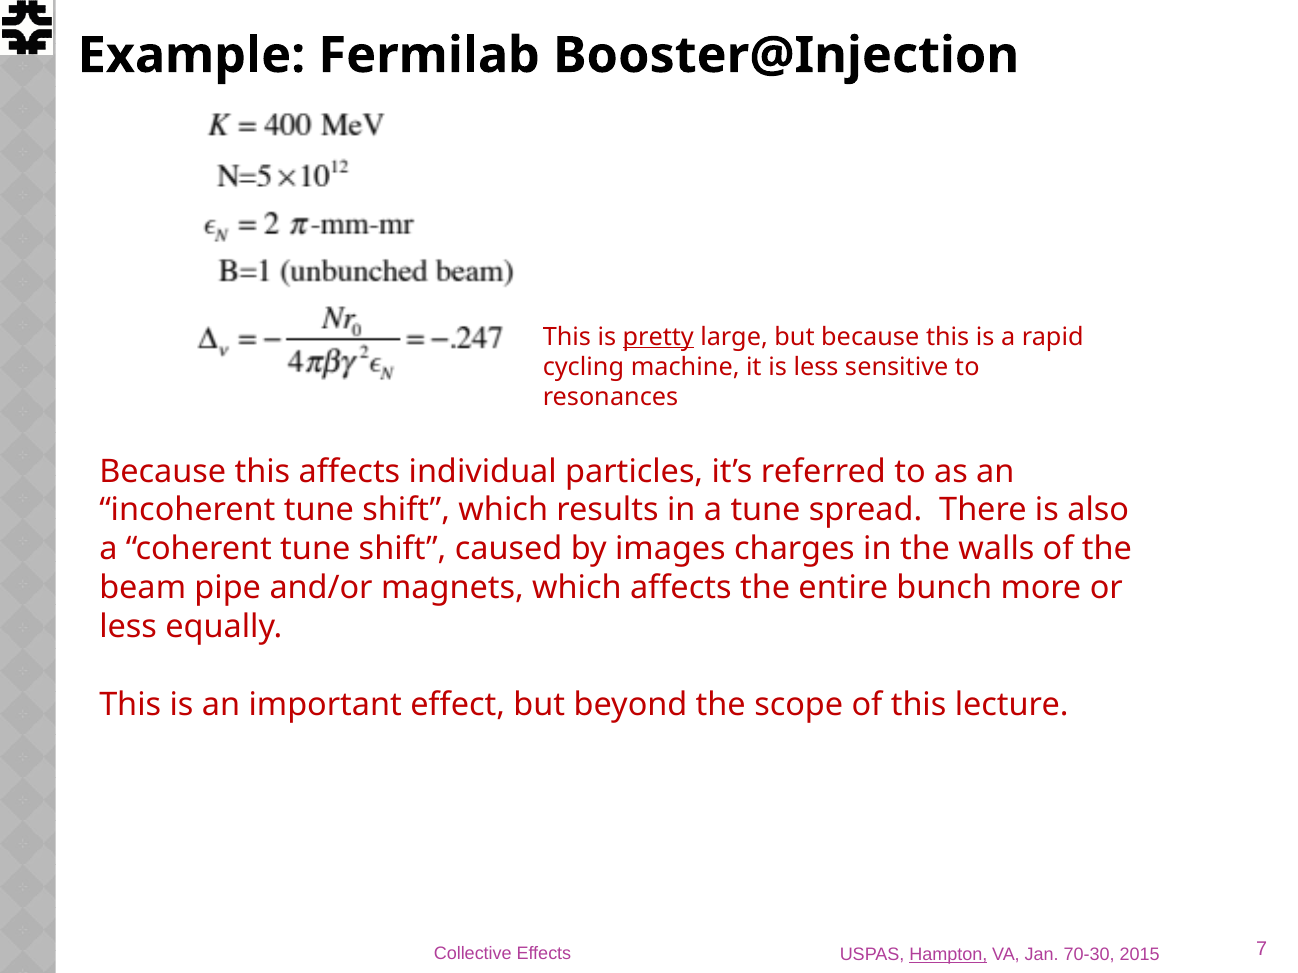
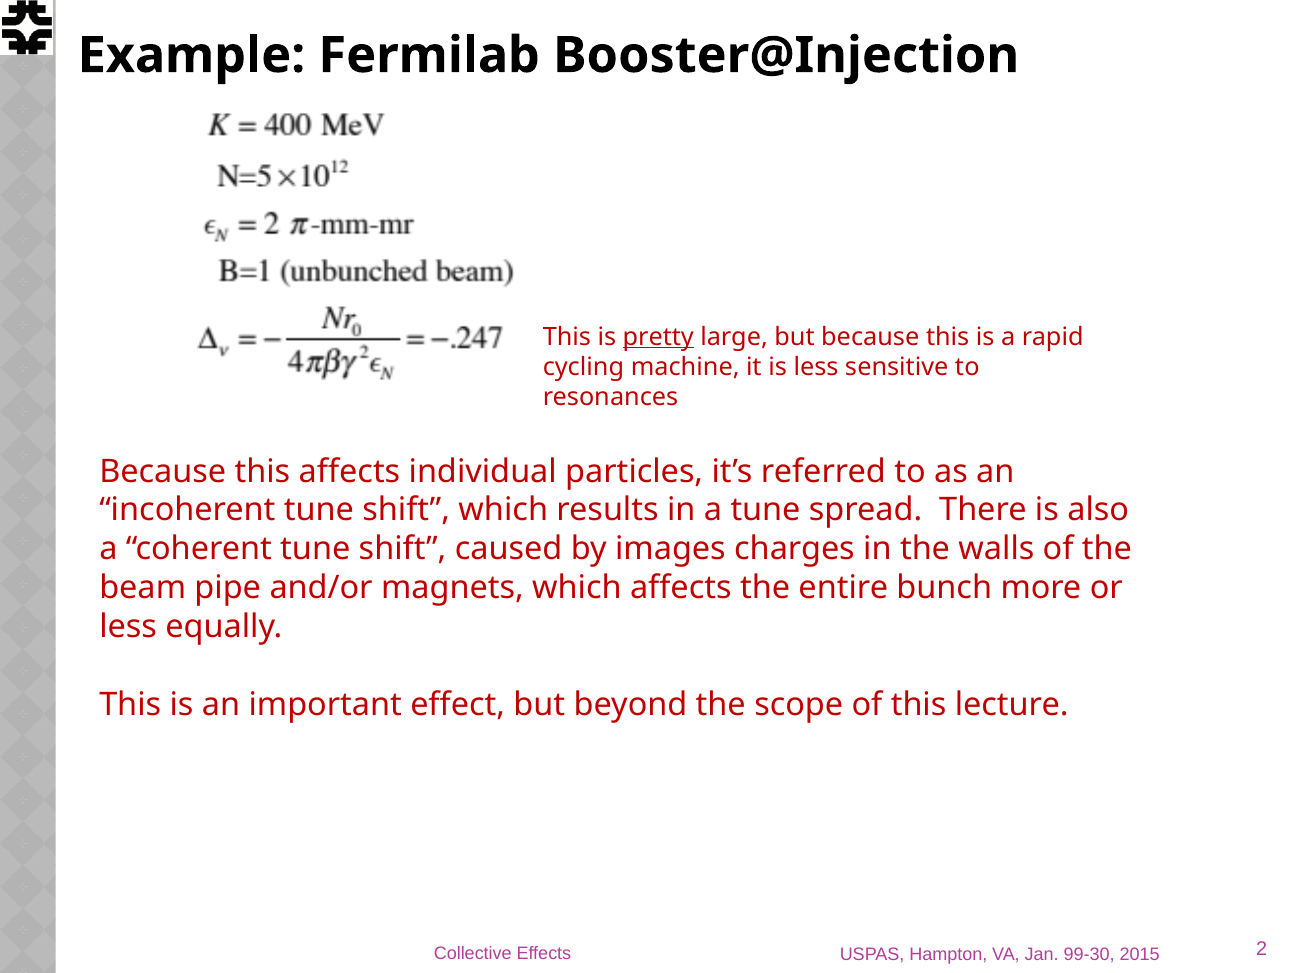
7: 7 -> 2 (1262, 949)
Hampton underline: present -> none (948, 955)
70-30: 70-30 -> 99-30 (1089, 955)
